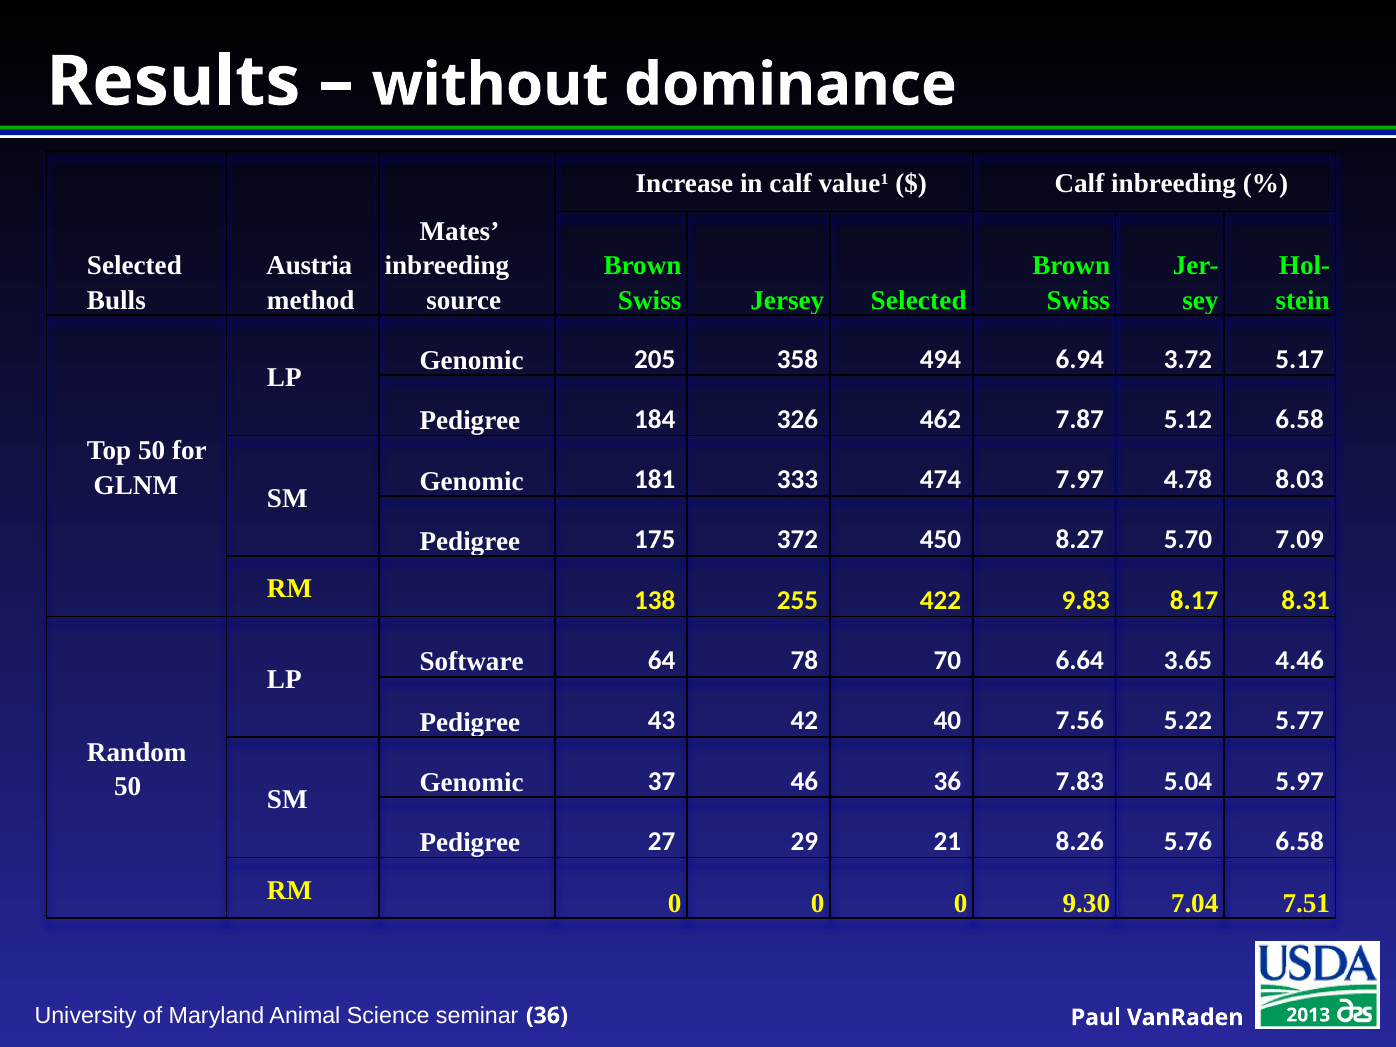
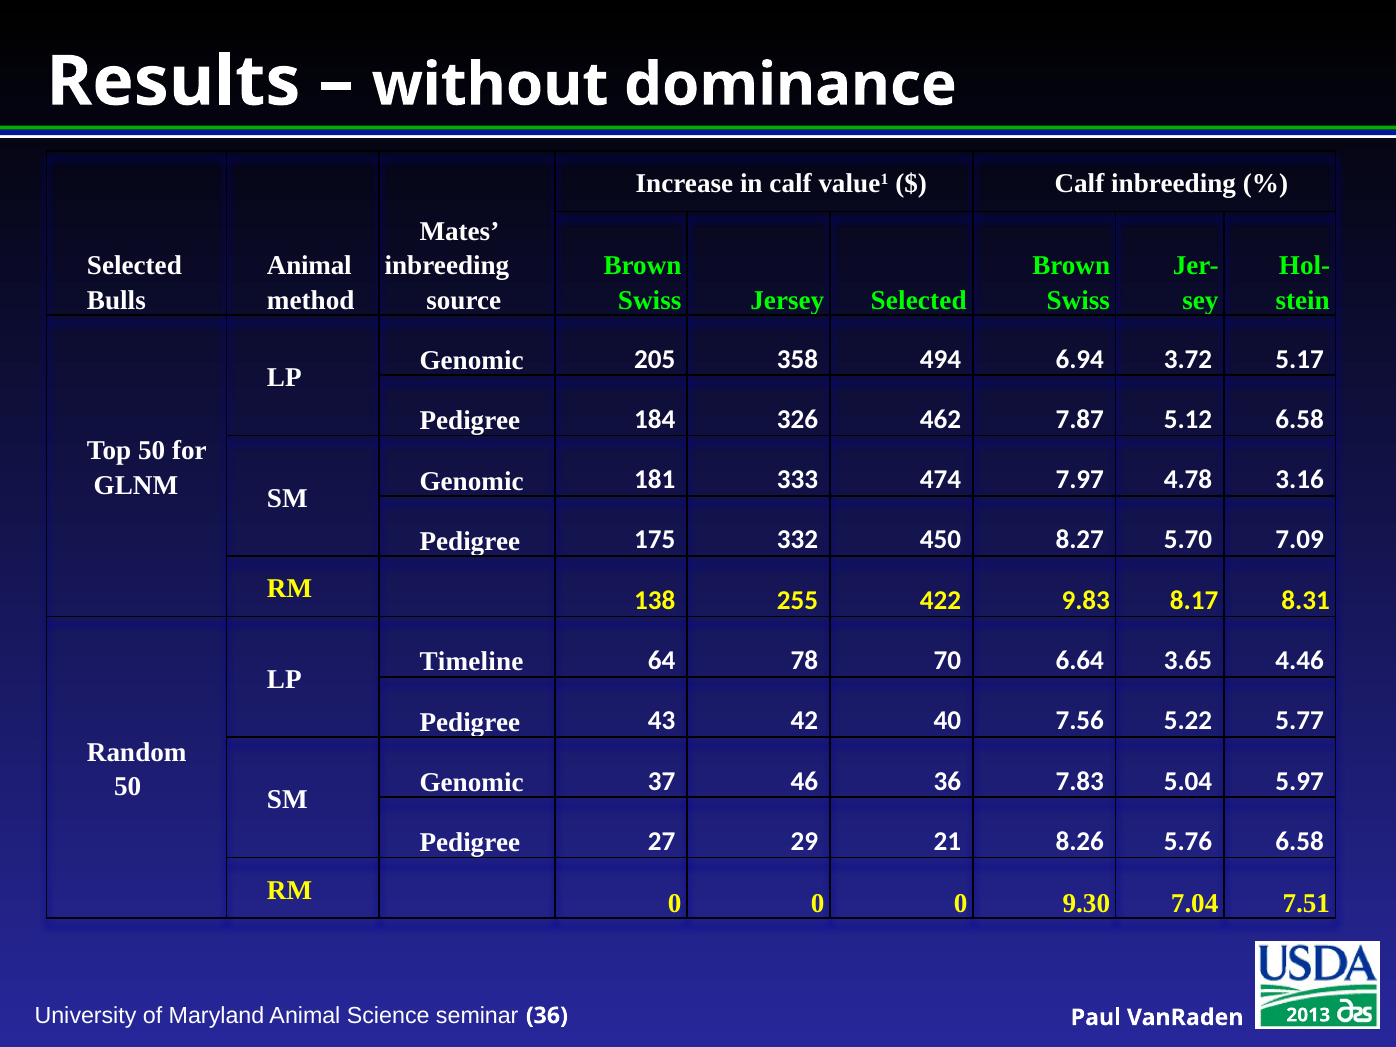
Austria: Austria -> Animal (309, 266)
8.03: 8.03 -> 3.16 (1300, 480)
372: 372 -> 332 (798, 540)
Software: Software -> Timeline (471, 662)
